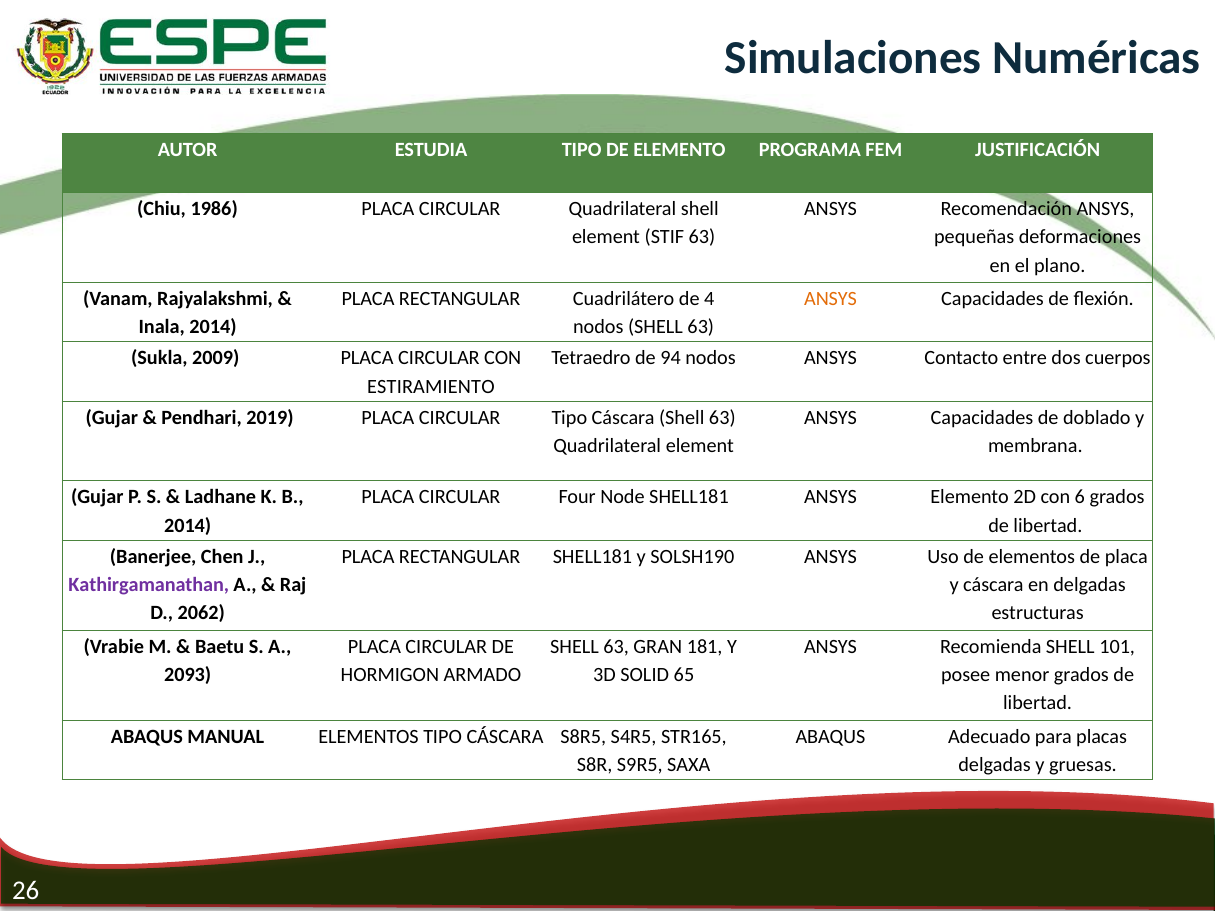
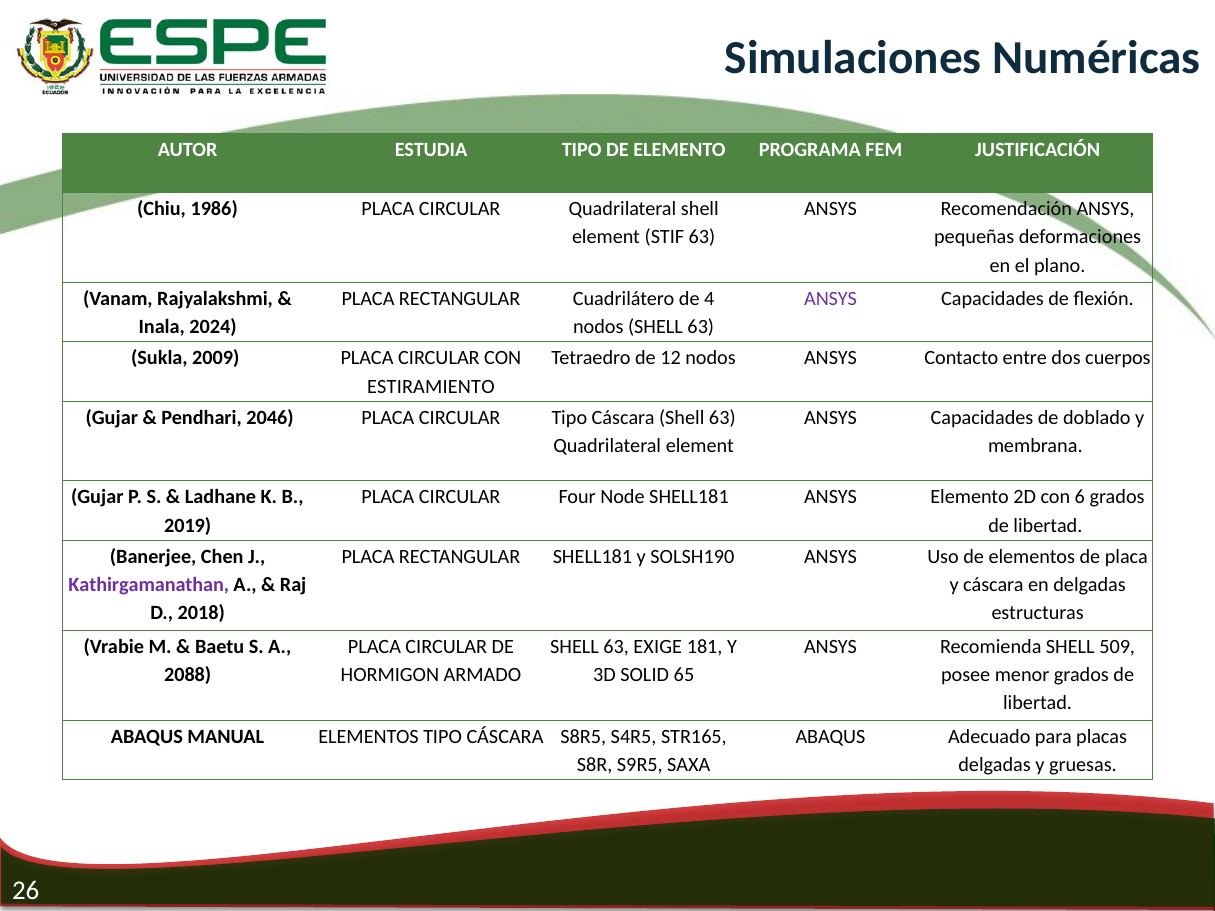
ANSYS colour: orange -> purple (831, 299)
Inala 2014: 2014 -> 2024 (213, 327)
94: 94 -> 12 (671, 358)
2019: 2019 -> 2046 (270, 417)
2014: 2014 -> 2019 (188, 526)
2062: 2062 -> 2018 (201, 613)
GRAN: GRAN -> EXIGE (658, 647)
101: 101 -> 509 (1117, 647)
2093: 2093 -> 2088 (188, 675)
